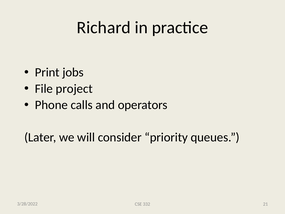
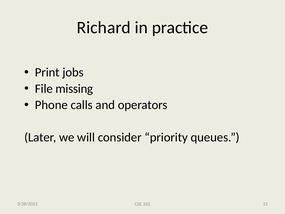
project: project -> missing (74, 89)
